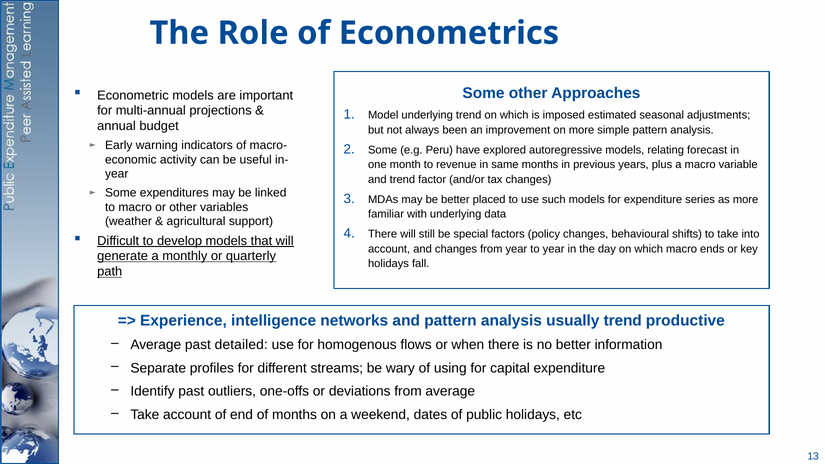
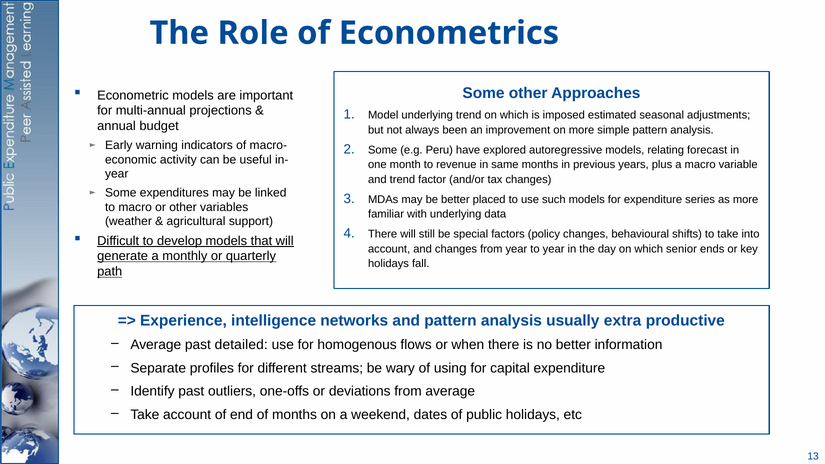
which macro: macro -> senior (681, 249)
usually trend: trend -> extra (623, 321)
